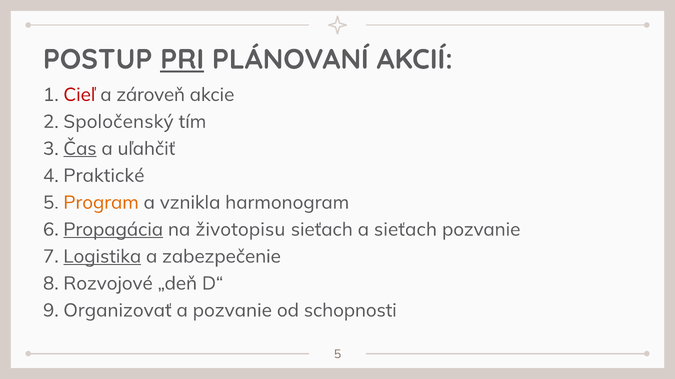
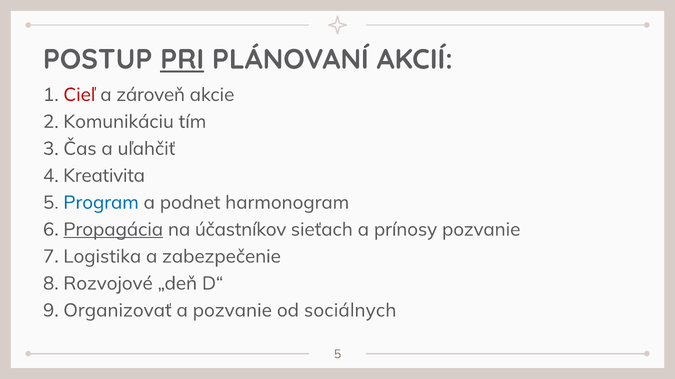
Spoločenský: Spoločenský -> Komunikáciu (119, 122)
Čas underline: present -> none (80, 149)
Praktické: Praktické -> Kreativita (104, 176)
Program colour: orange -> blue (101, 203)
vznikla: vznikla -> podnet (190, 203)
životopisu: životopisu -> účastníkov (241, 230)
a sieťach: sieťach -> prínosy (406, 230)
Logistika underline: present -> none (102, 257)
schopnosti: schopnosti -> sociálnych (350, 311)
